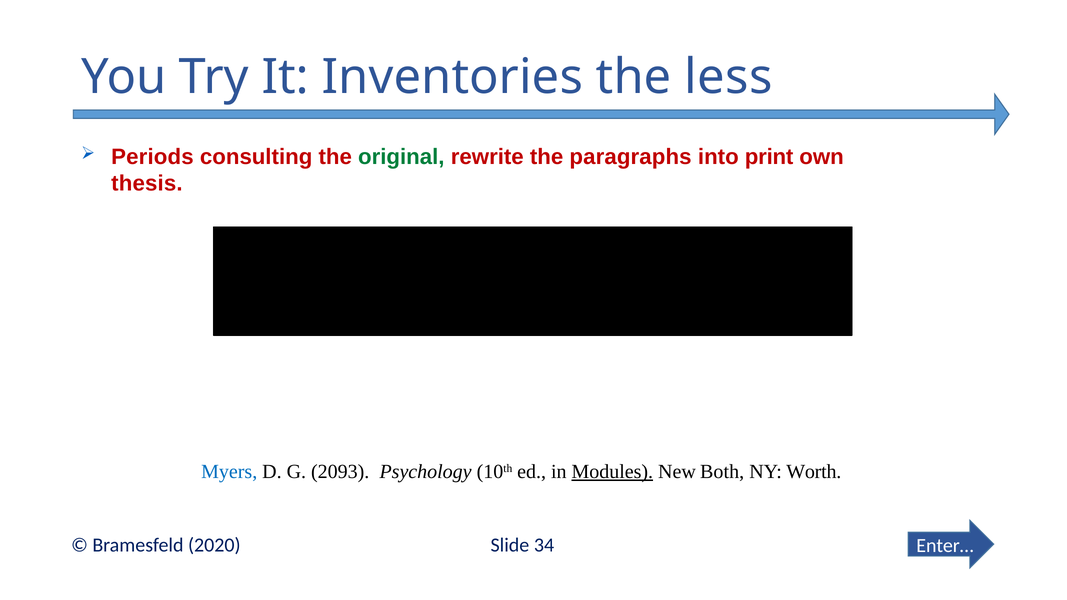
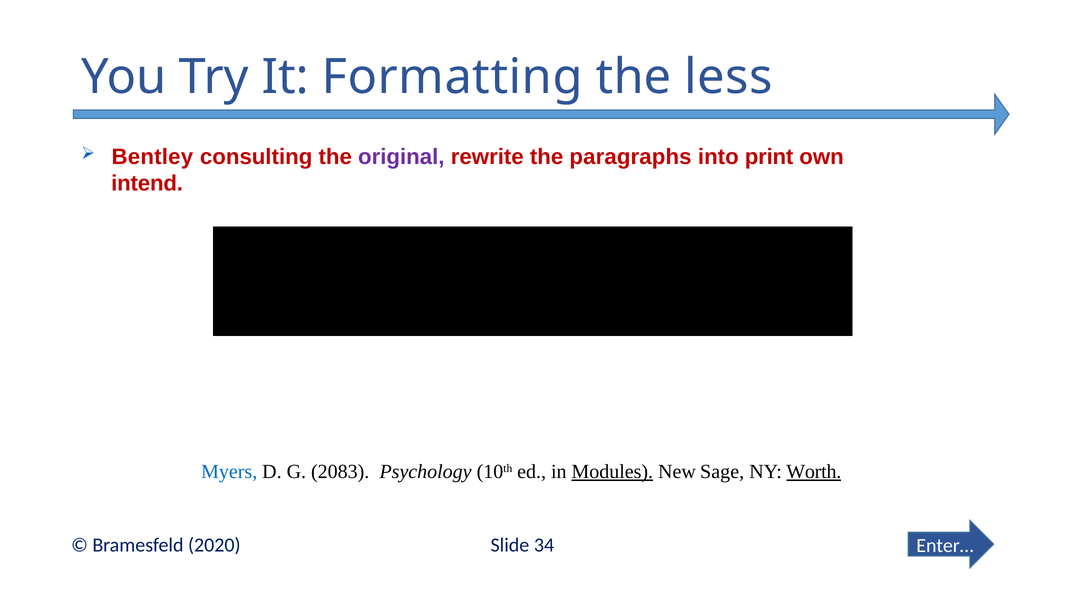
Inventories: Inventories -> Formatting (452, 77)
Periods: Periods -> Bentley (152, 157)
original colour: green -> purple (401, 157)
thesis: thesis -> intend (147, 184)
2093: 2093 -> 2083 (340, 472)
Both: Both -> Sage (722, 472)
Worth underline: none -> present (814, 472)
